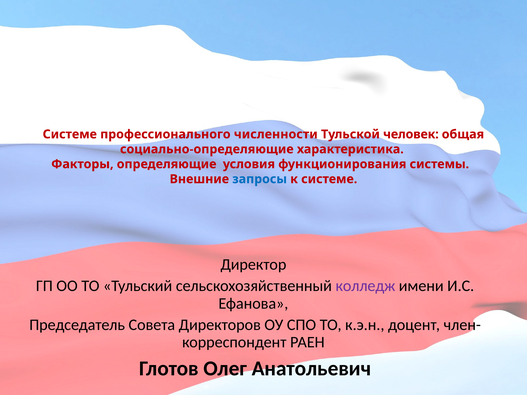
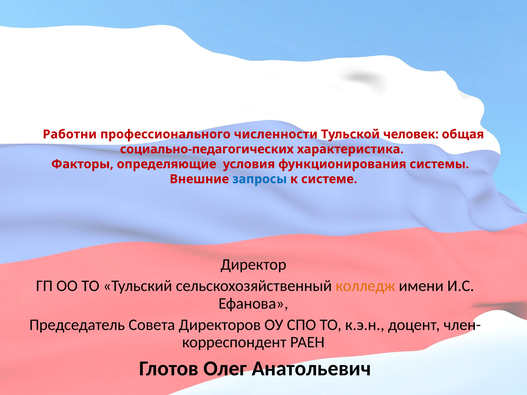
Системе: Системе -> Работни (70, 134)
социально-определяющие: социально-определяющие -> социально-педагогических (207, 149)
колледж colour: purple -> orange (365, 286)
